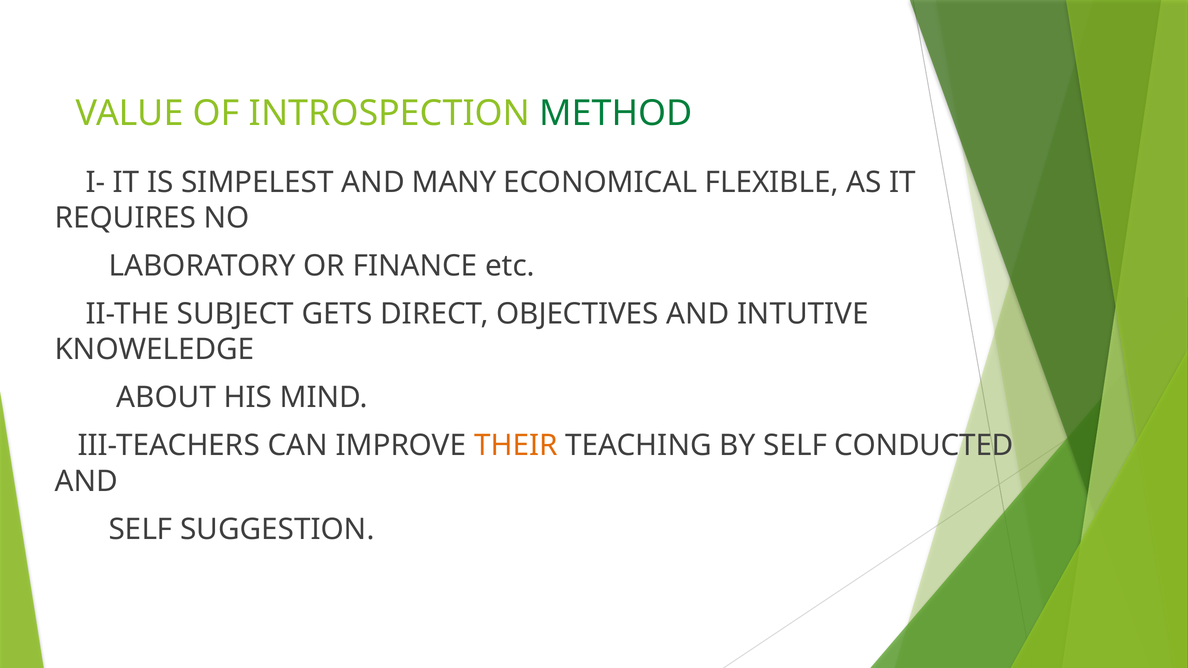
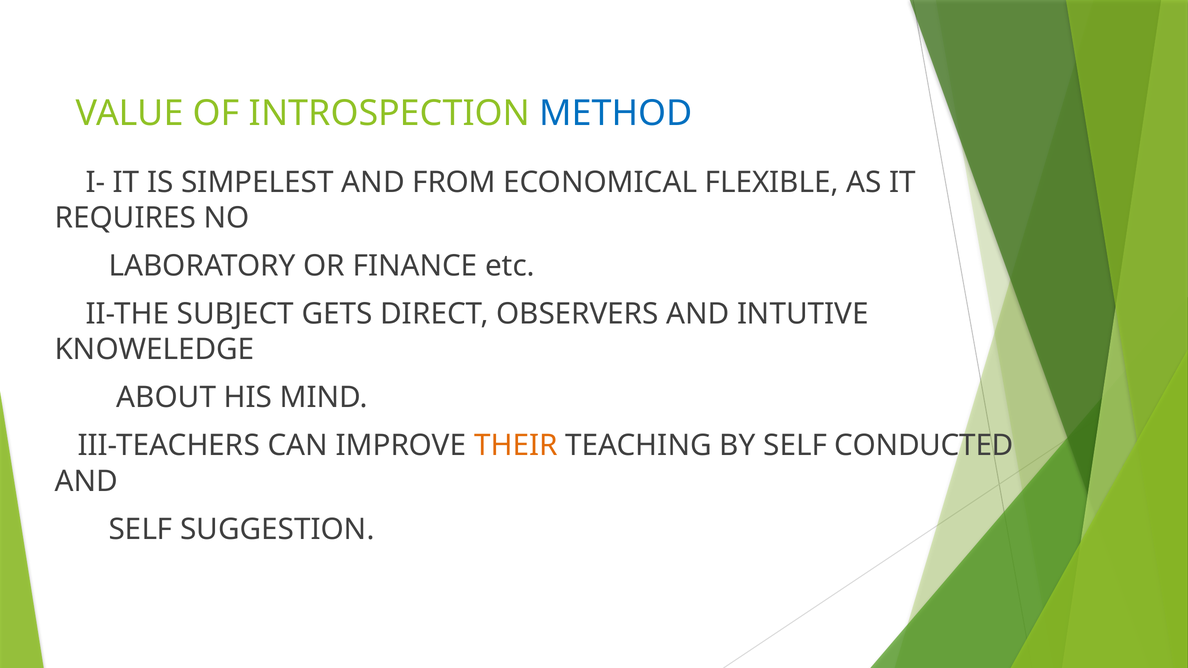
METHOD colour: green -> blue (616, 113)
MANY: MANY -> FROM (454, 182)
OBJECTIVES: OBJECTIVES -> OBSERVERS (577, 314)
